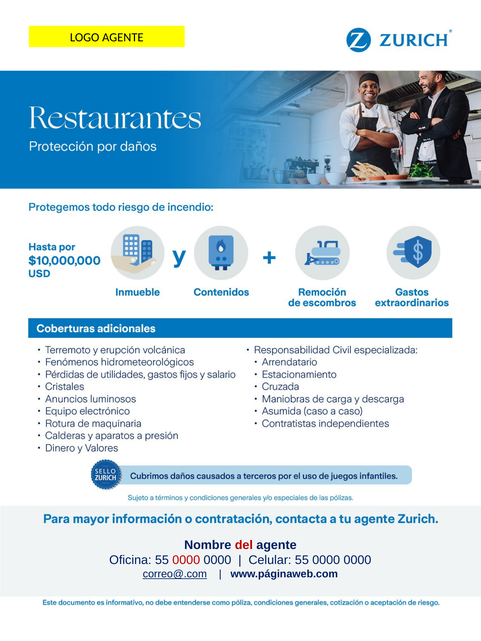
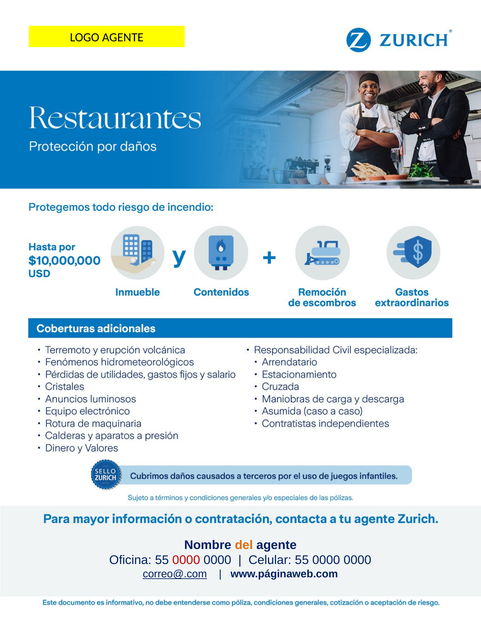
del colour: red -> orange (244, 545)
